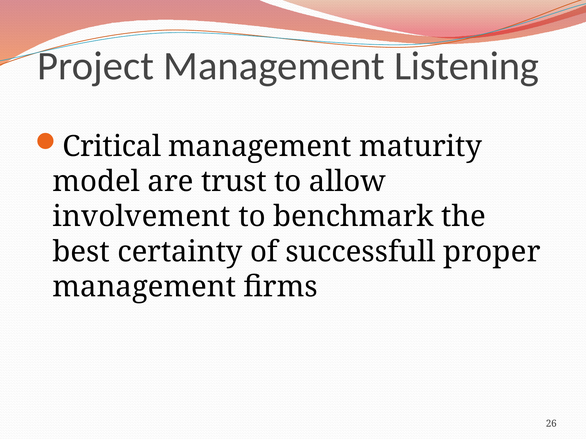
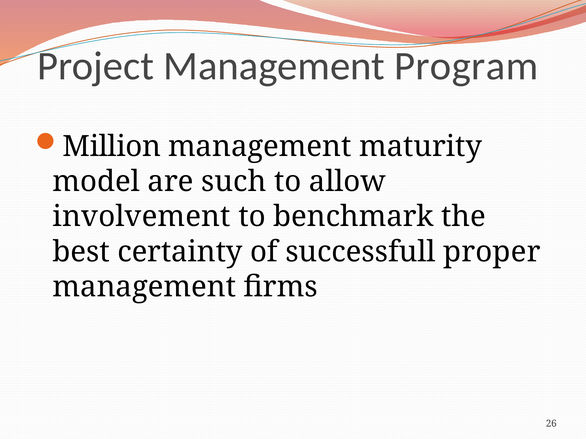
Listening: Listening -> Program (466, 66)
Critical: Critical -> Million (112, 147)
trust: trust -> such (234, 182)
